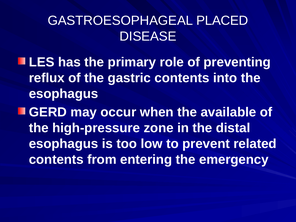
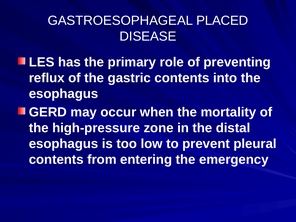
available: available -> mortality (228, 112)
related: related -> pleural (255, 144)
